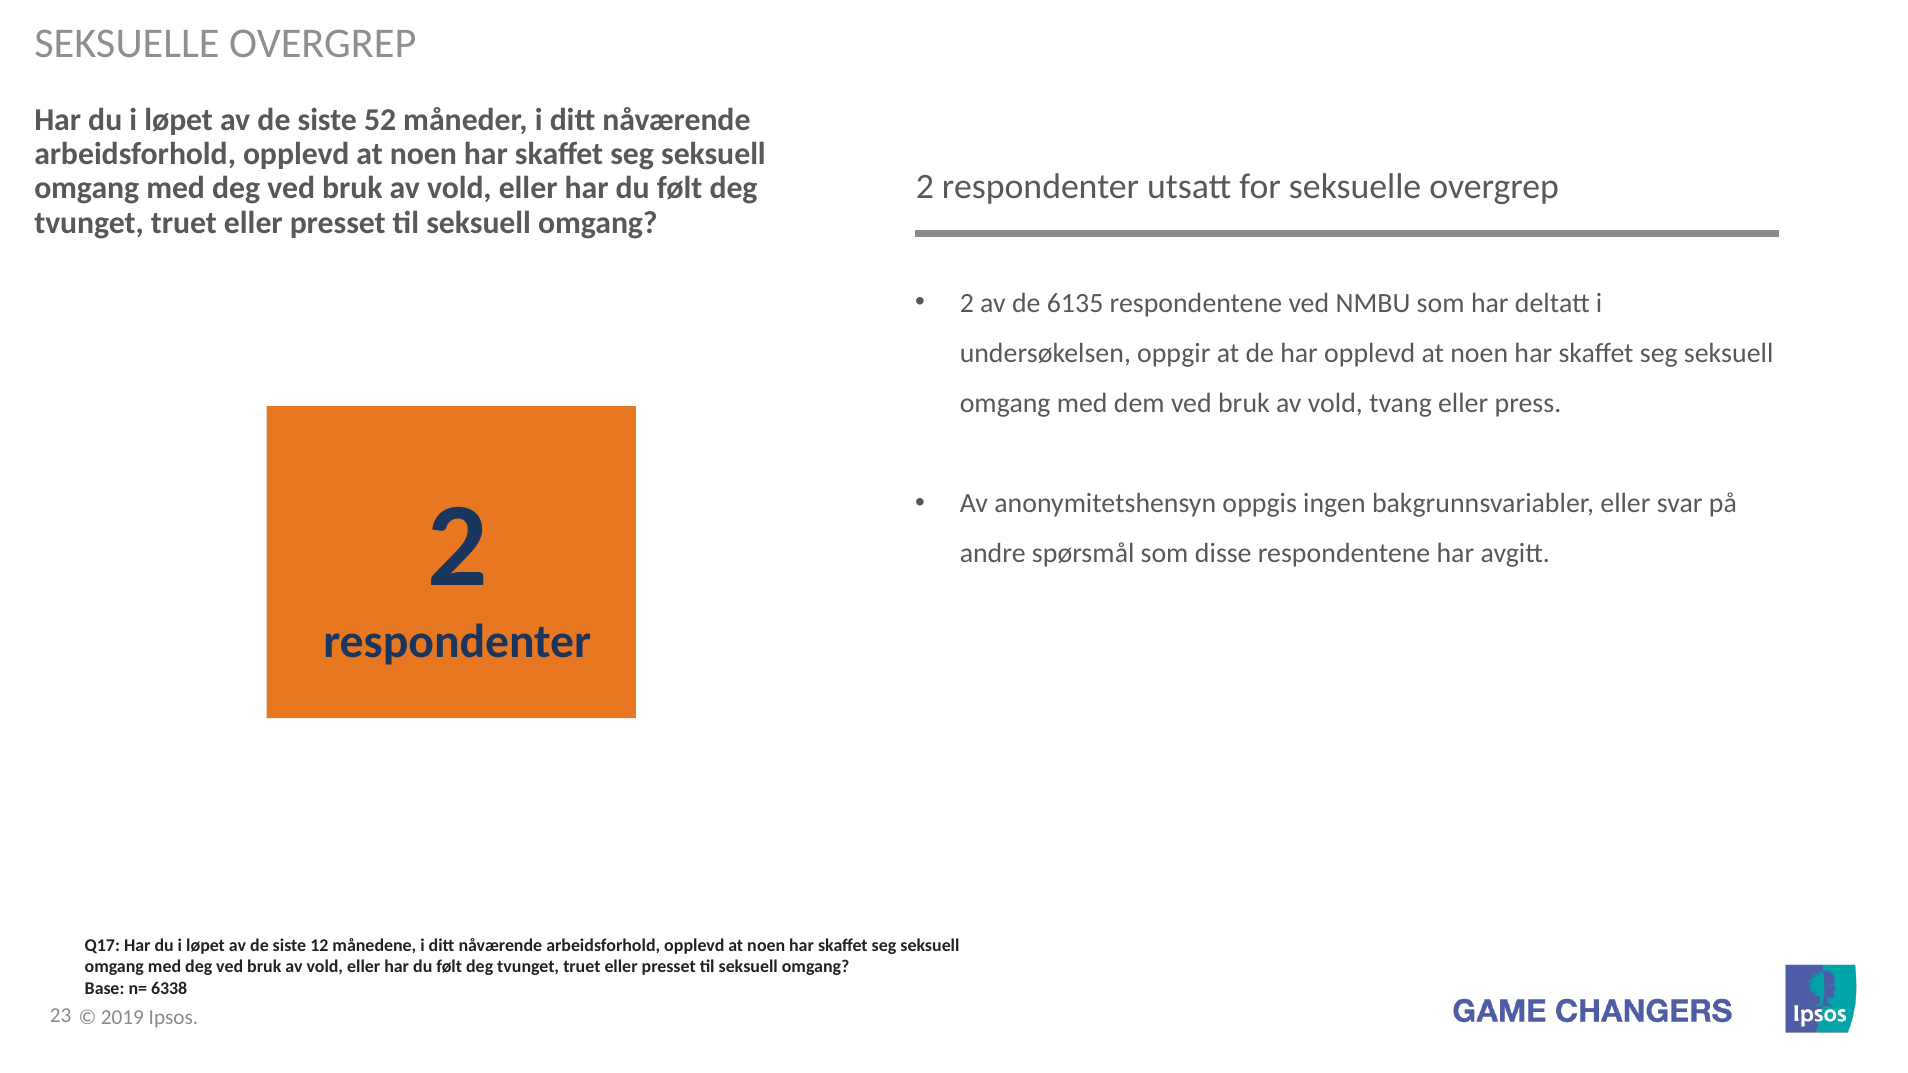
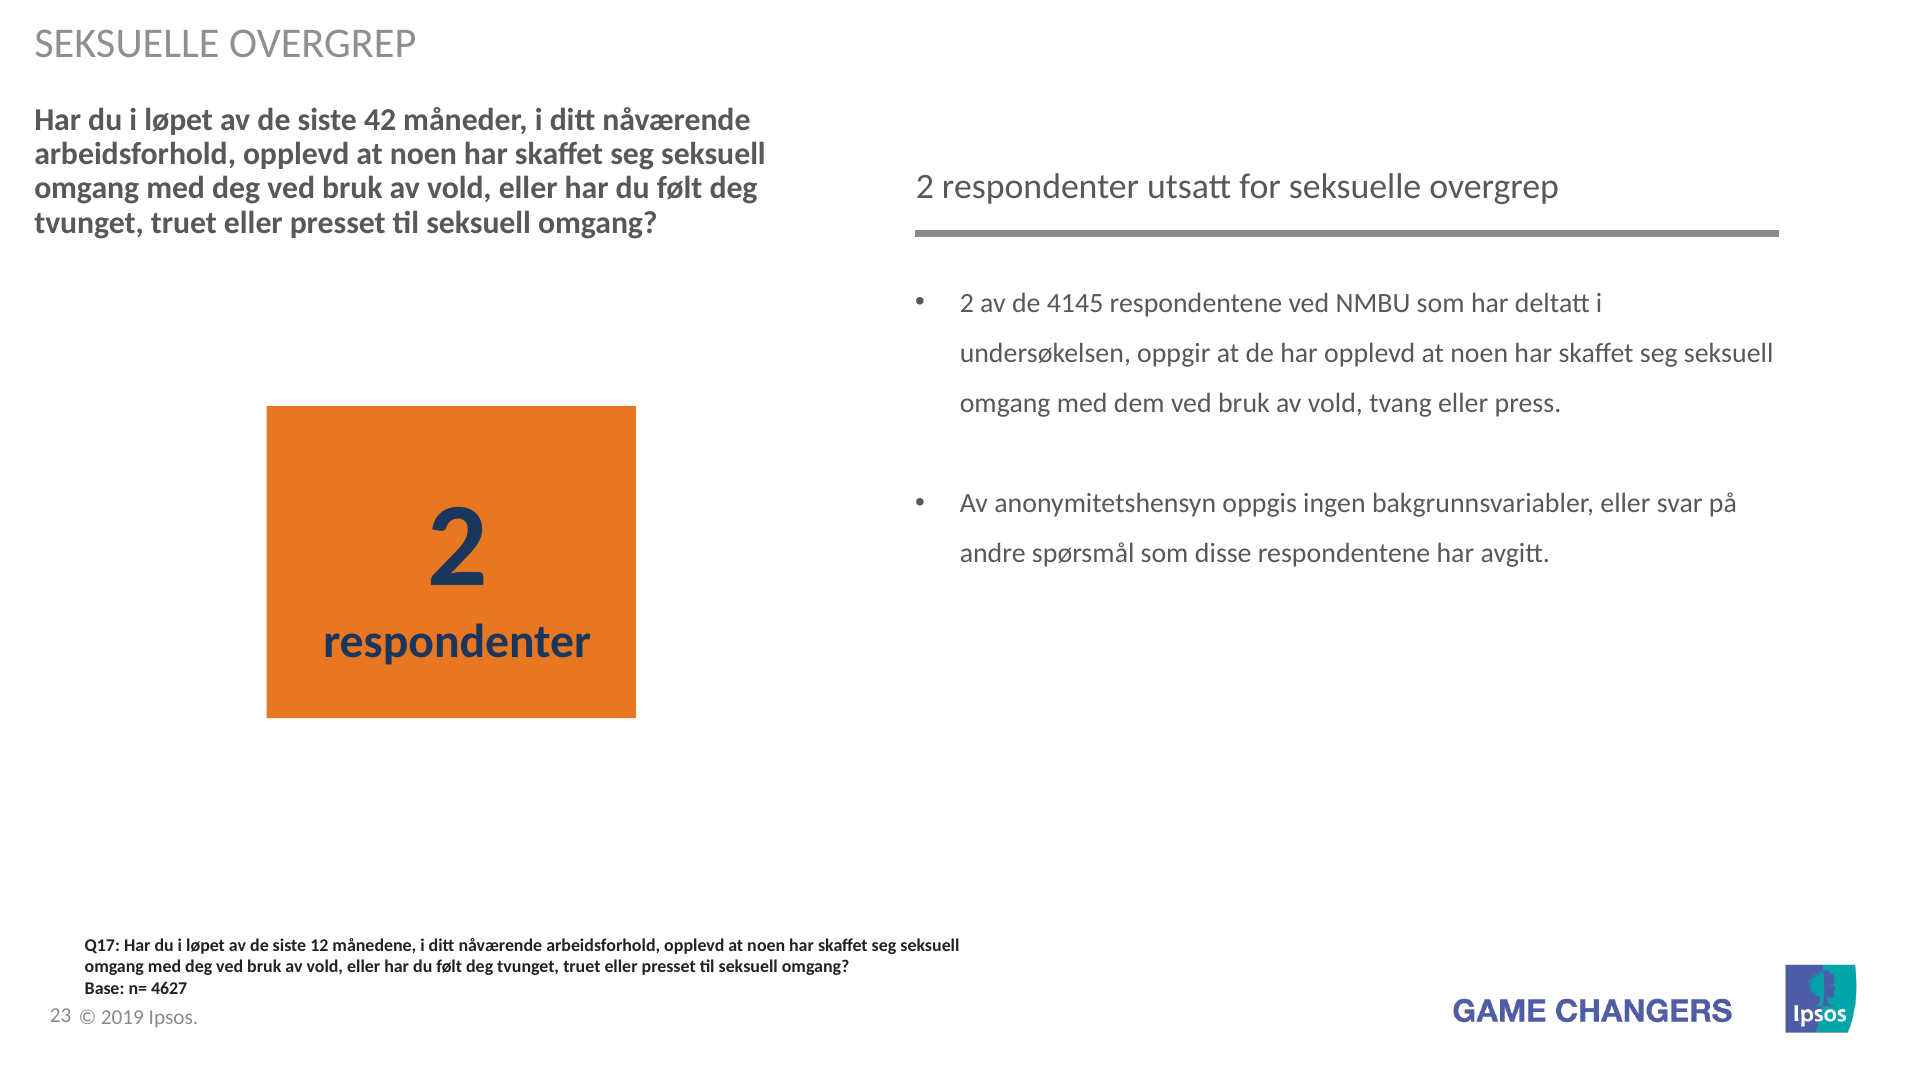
52: 52 -> 42 (380, 120)
6135: 6135 -> 4145 (1075, 303)
6338: 6338 -> 4627 (169, 989)
